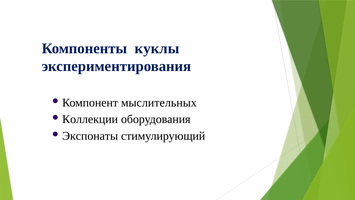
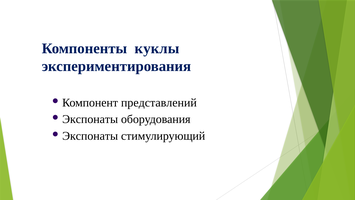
мыслительных: мыслительных -> представлений (159, 102)
Коллекции: Коллекции -> Экспонаты (90, 119)
